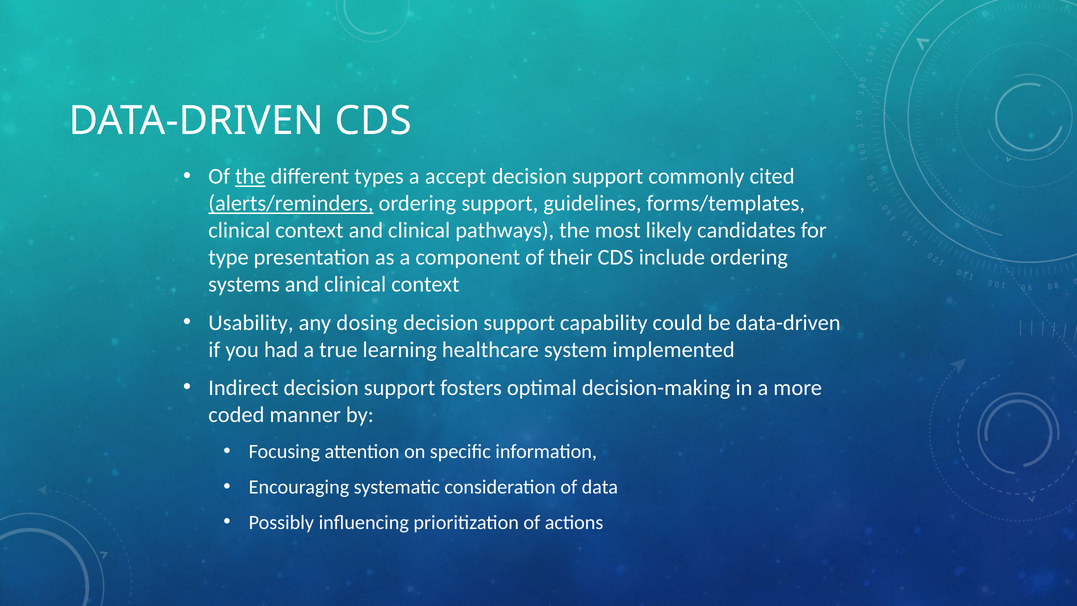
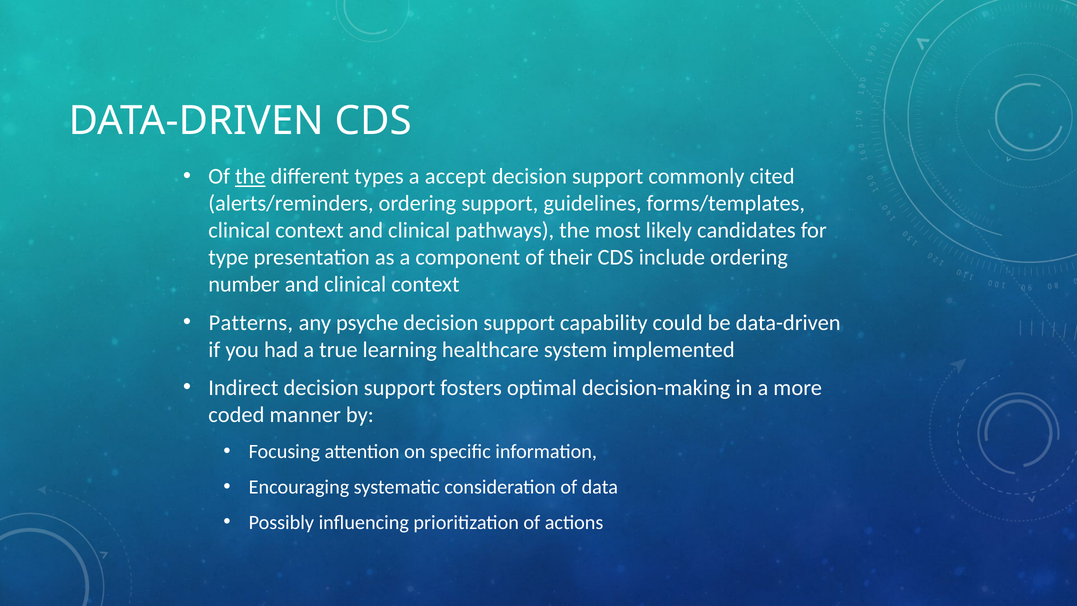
alerts/reminders underline: present -> none (291, 203)
systems: systems -> number (244, 284)
Usability: Usability -> Patterns (251, 323)
dosing: dosing -> psyche (367, 323)
